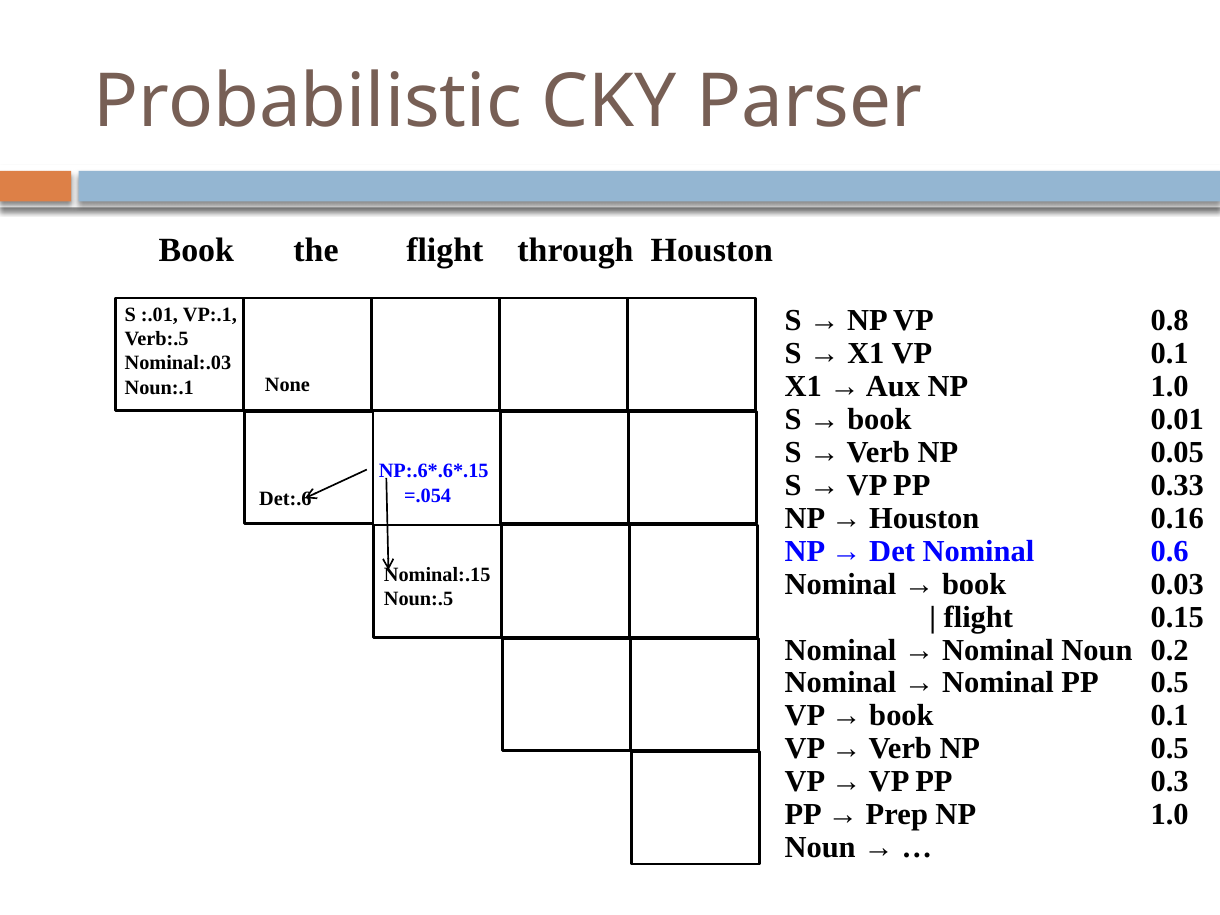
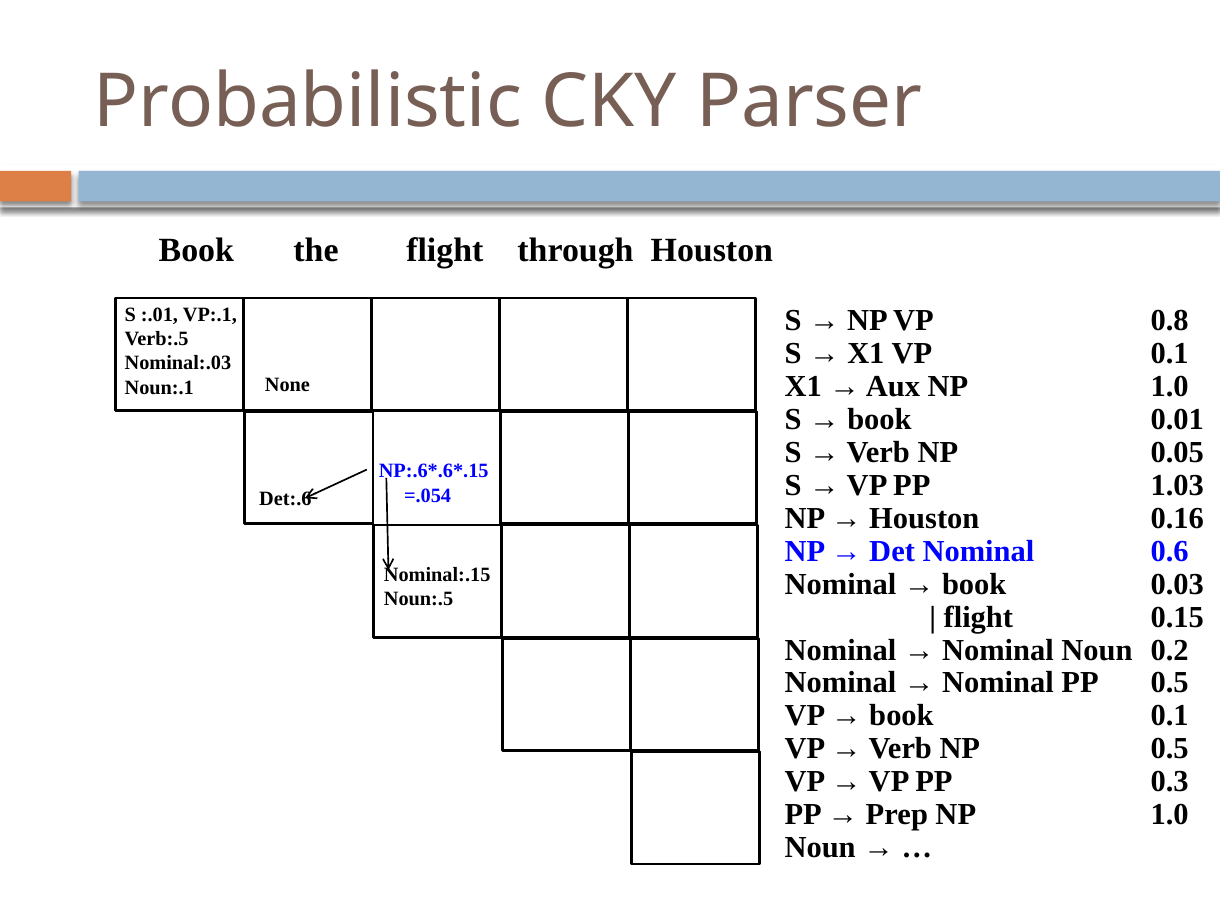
0.33: 0.33 -> 1.03 (1177, 485)
